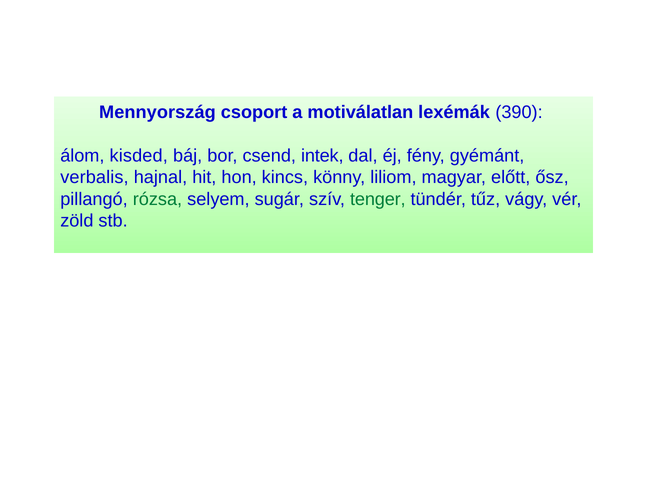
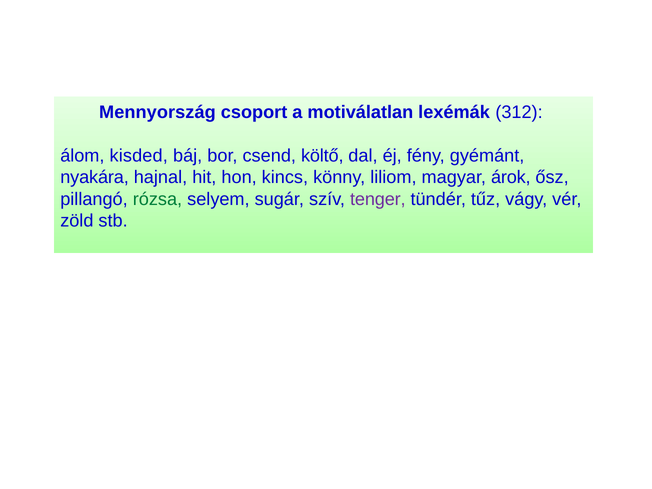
390: 390 -> 312 (519, 112)
intek: intek -> költő (322, 156)
verbalis: verbalis -> nyakára (95, 177)
előtt: előtt -> árok (511, 177)
tenger colour: green -> purple (378, 199)
